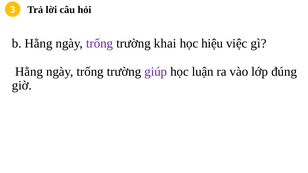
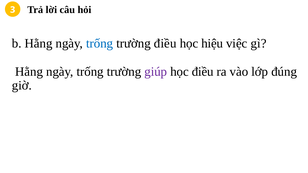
trống colour: purple -> blue (100, 43)
trường khai: khai -> điều (165, 43)
học luận: luận -> điều (203, 72)
